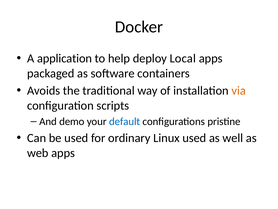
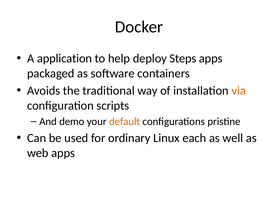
Local: Local -> Steps (183, 58)
default colour: blue -> orange (125, 121)
Linux used: used -> each (194, 138)
